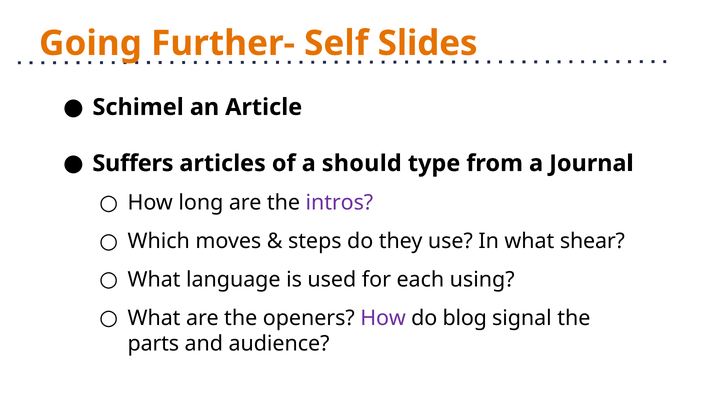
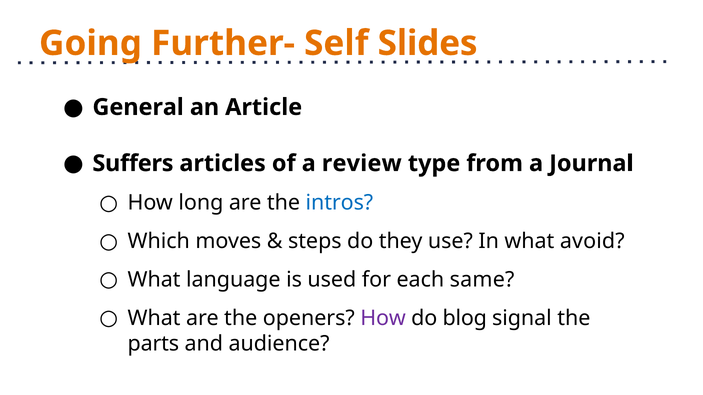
Schimel: Schimel -> General (138, 107)
should: should -> review (362, 164)
intros colour: purple -> blue (339, 203)
shear: shear -> avoid (592, 242)
using: using -> same (482, 280)
